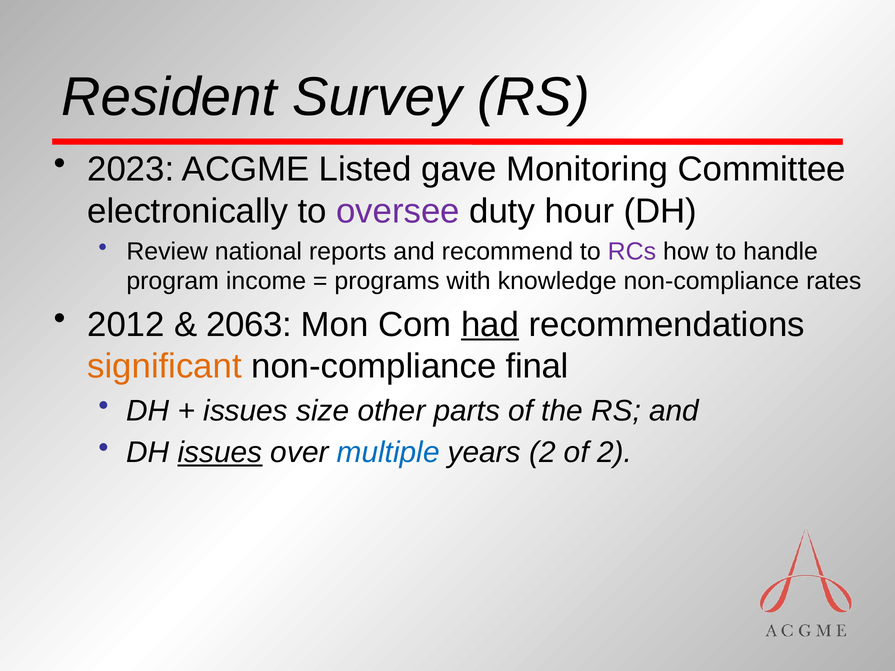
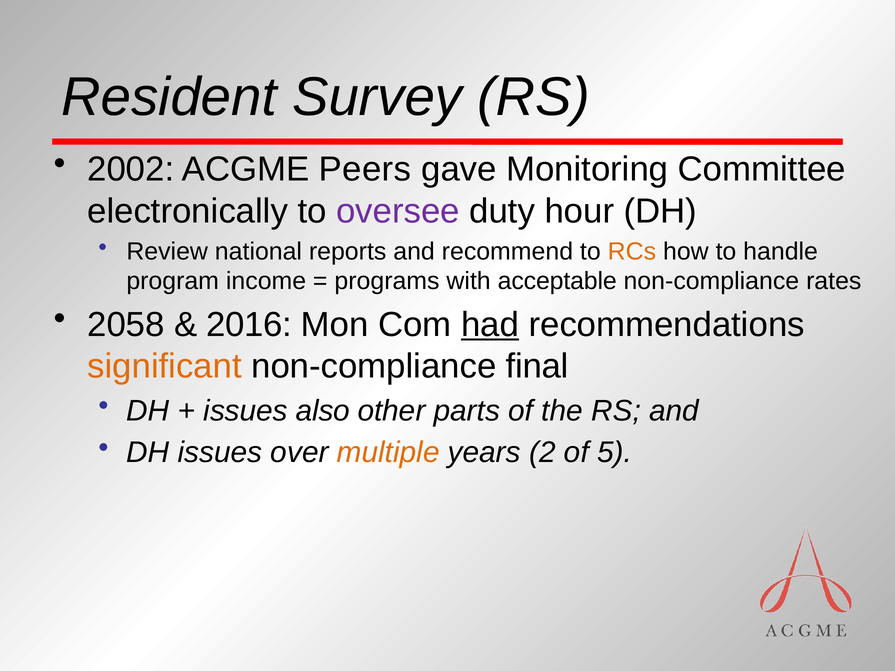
2023: 2023 -> 2002 (131, 170)
Listed: Listed -> Peers (365, 170)
RCs colour: purple -> orange (632, 251)
knowledge: knowledge -> acceptable (557, 281)
2012: 2012 -> 2058 (126, 325)
2063: 2063 -> 2016 (249, 325)
size: size -> also (323, 411)
issues underline: present -> none (220, 453)
multiple colour: blue -> orange (388, 453)
of 2: 2 -> 5 (614, 453)
